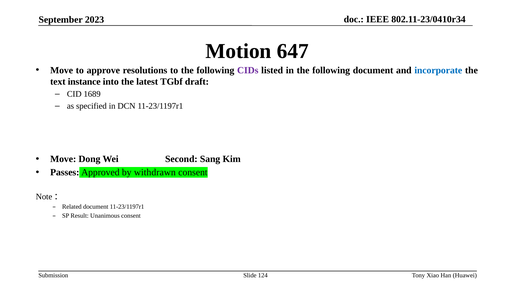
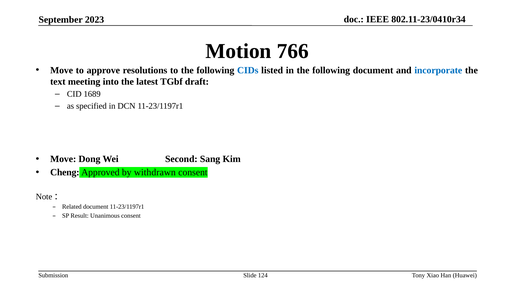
647: 647 -> 766 (293, 51)
CIDs colour: purple -> blue (248, 70)
instance: instance -> meeting (84, 82)
Passes: Passes -> Cheng (65, 173)
